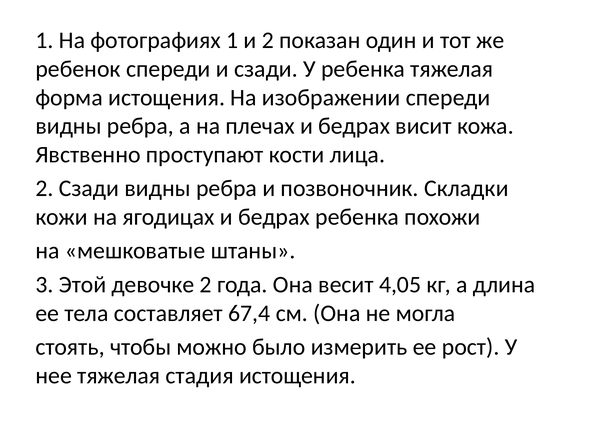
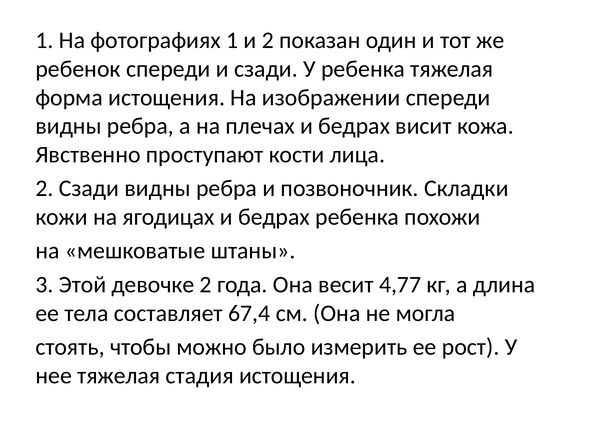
4,05: 4,05 -> 4,77 (400, 285)
